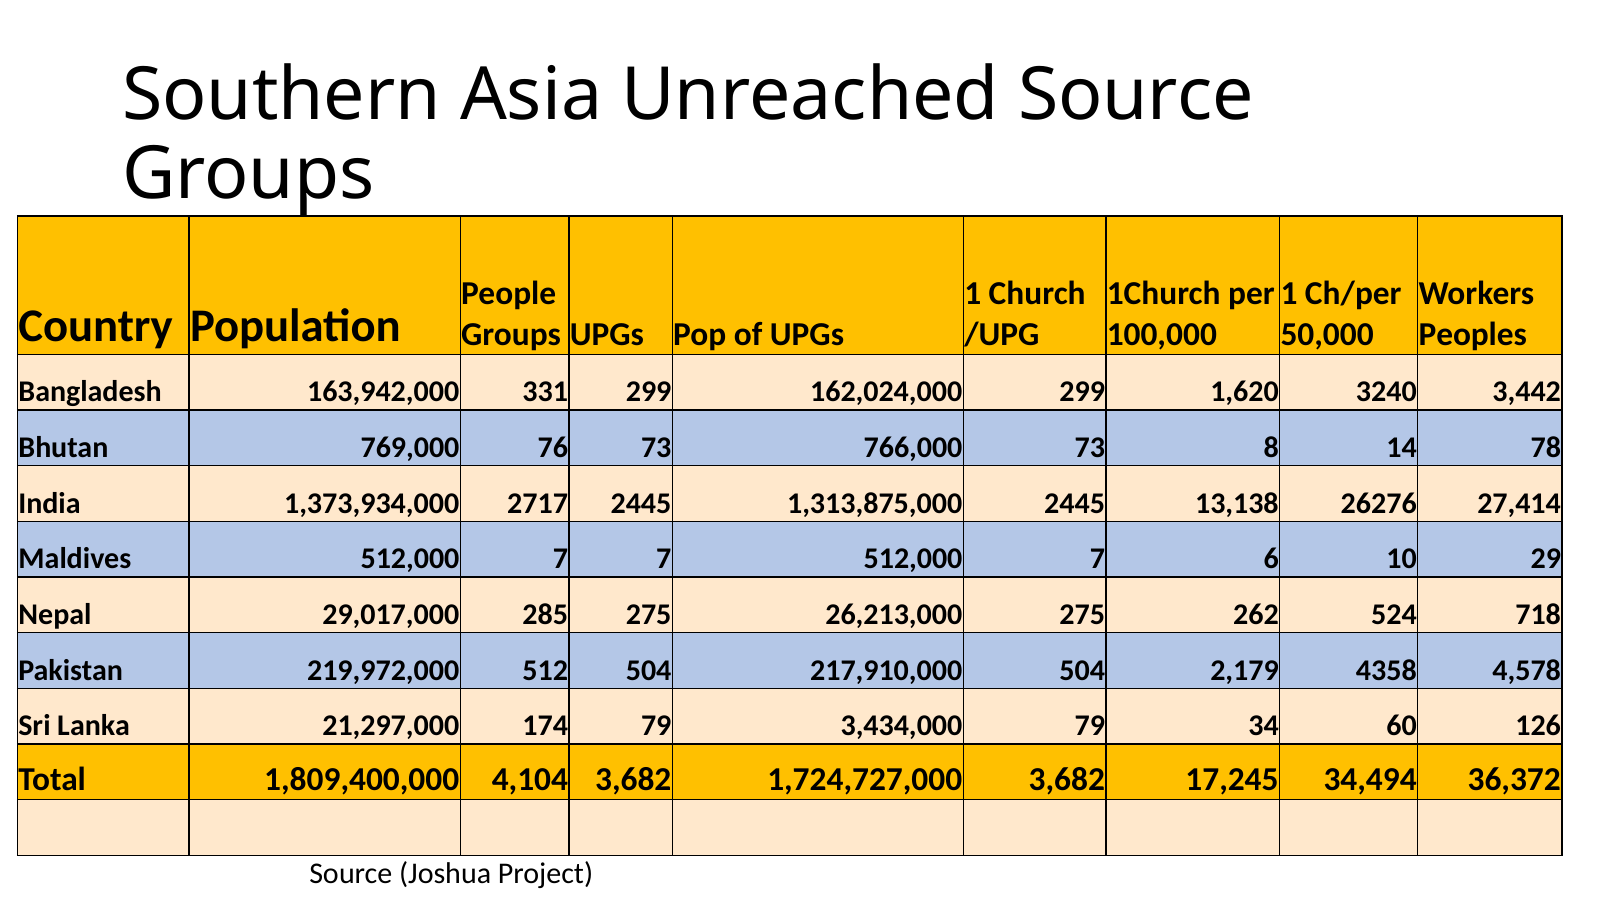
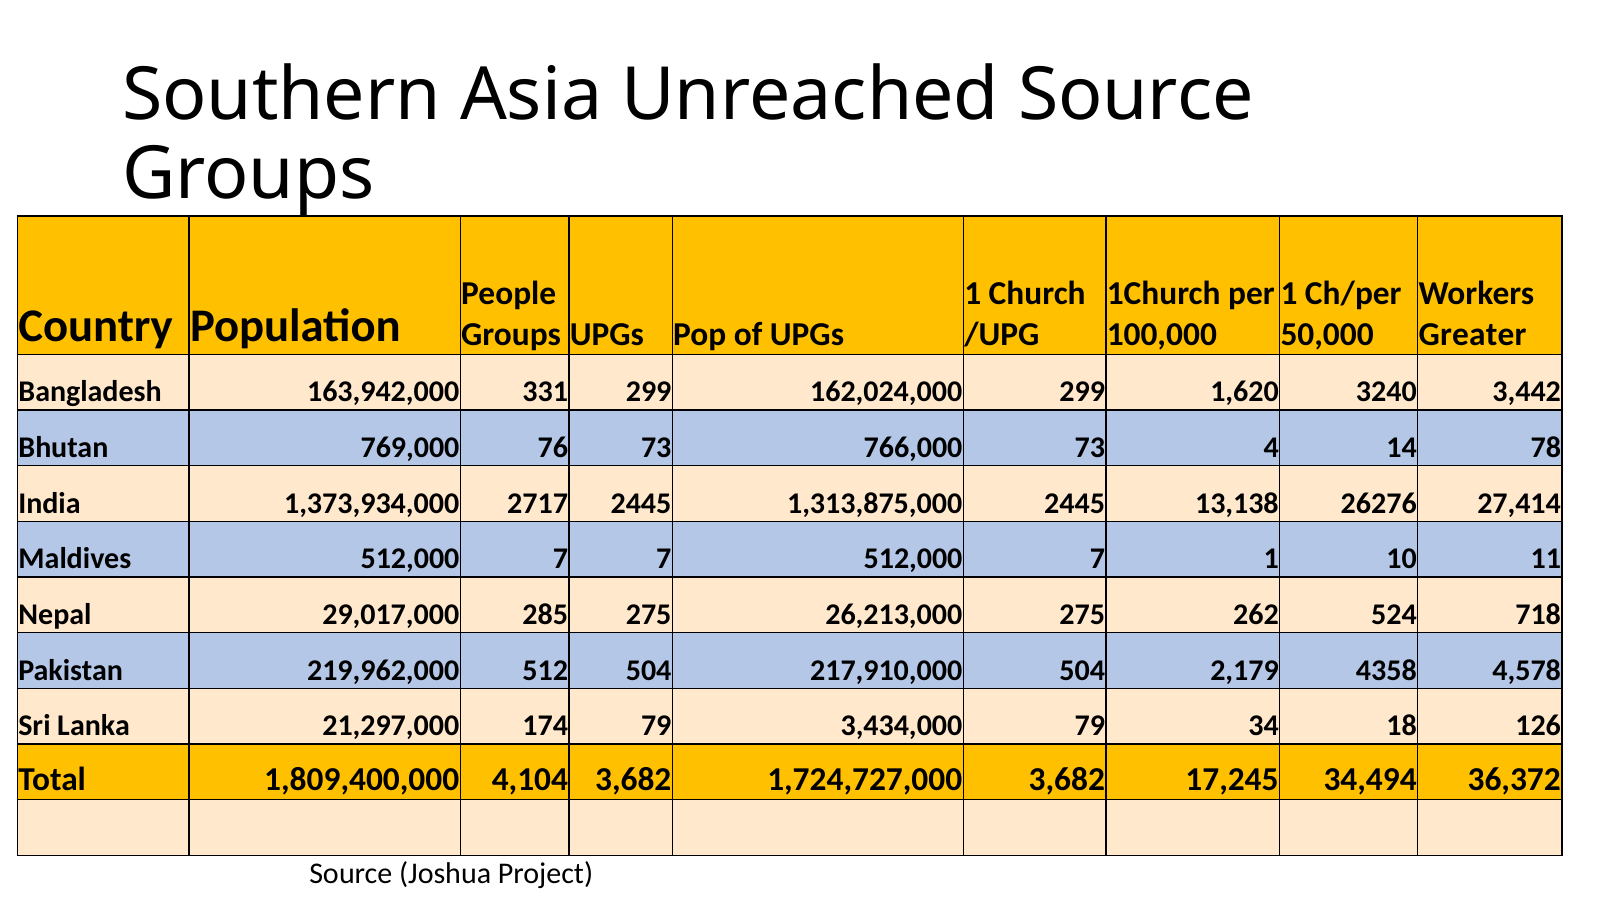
Peoples: Peoples -> Greater (1473, 334)
8: 8 -> 4 (1271, 448)
7 6: 6 -> 1 (1271, 559)
29: 29 -> 11 (1546, 559)
219,972,000: 219,972,000 -> 219,962,000 (383, 670)
60: 60 -> 18 (1402, 726)
